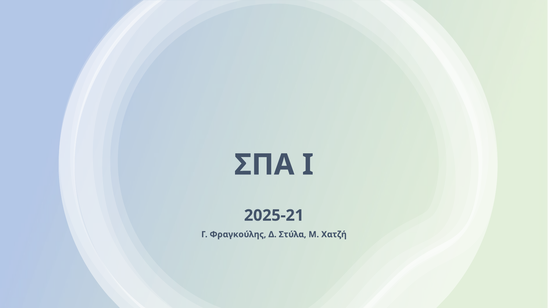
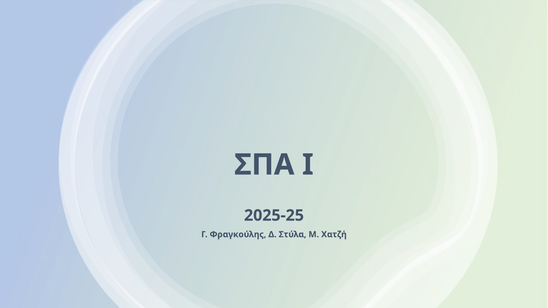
2025-21: 2025-21 -> 2025-25 (274, 216)
